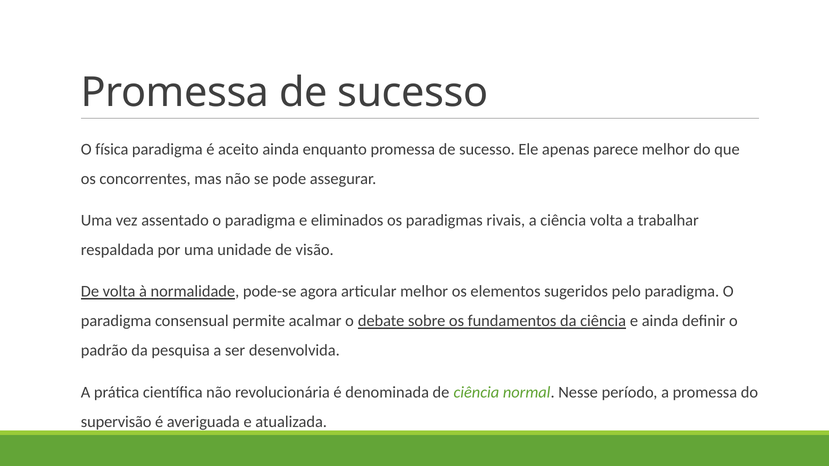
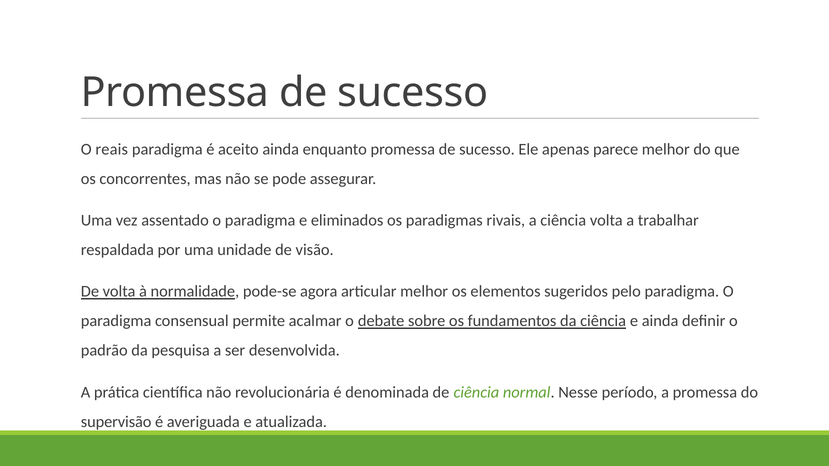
física: física -> reais (112, 149)
